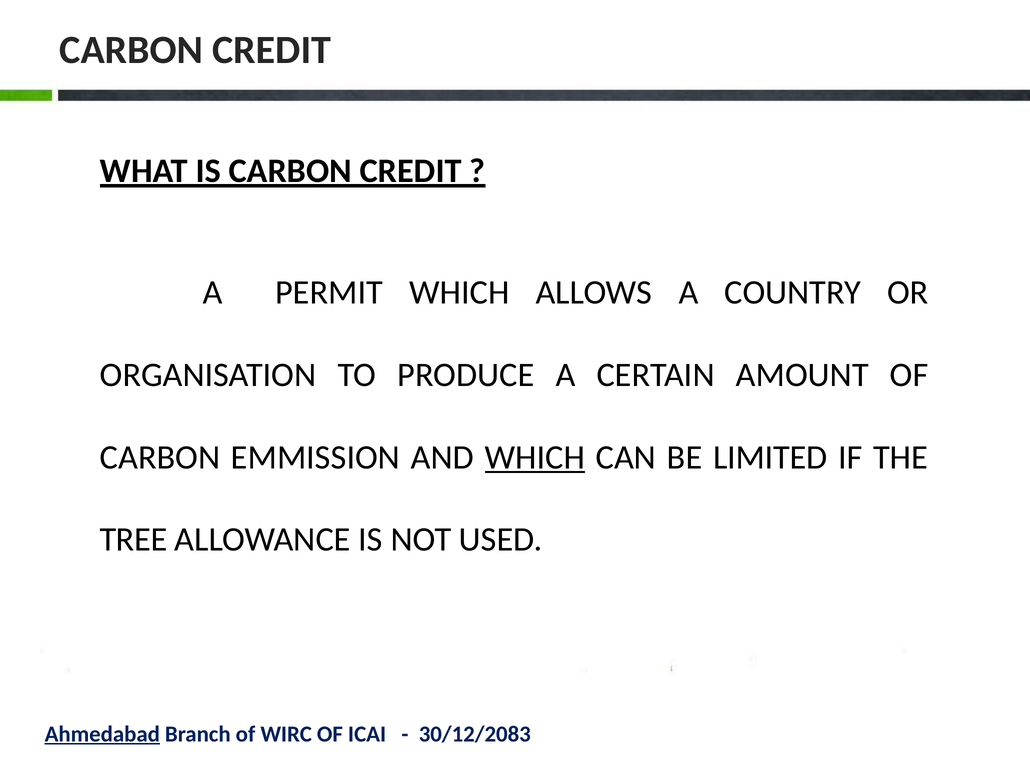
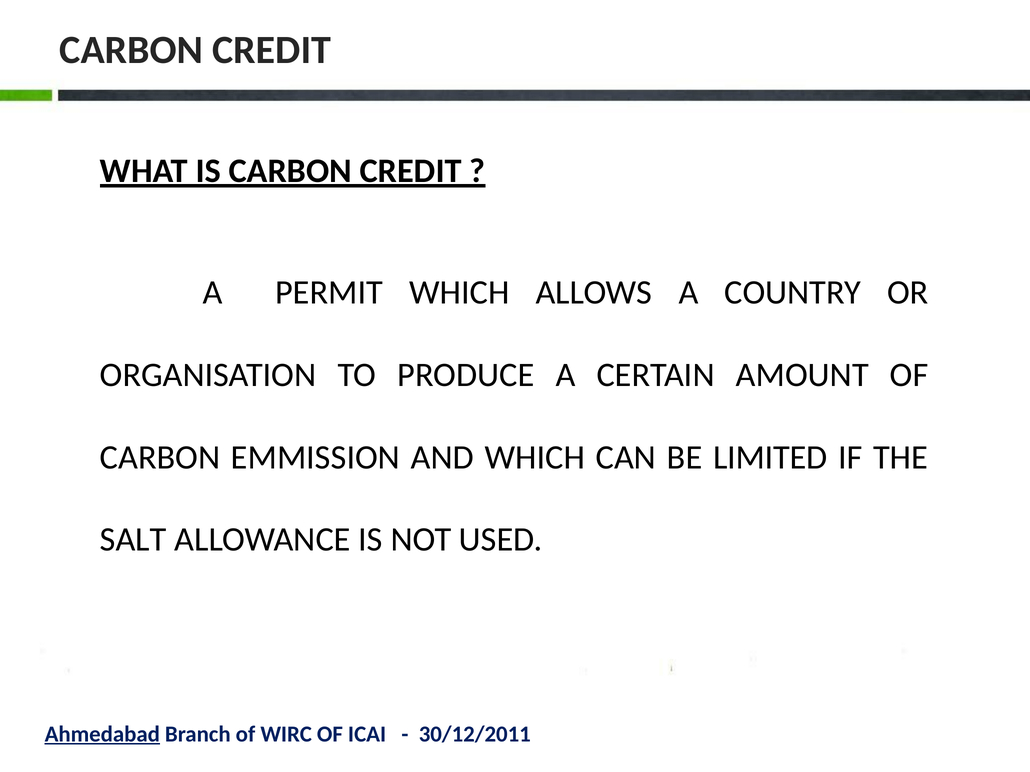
WHICH underline: present -> none (535, 458)
TREE: TREE -> SALT (133, 540)
30/12/2083: 30/12/2083 -> 30/12/2011 (475, 735)
